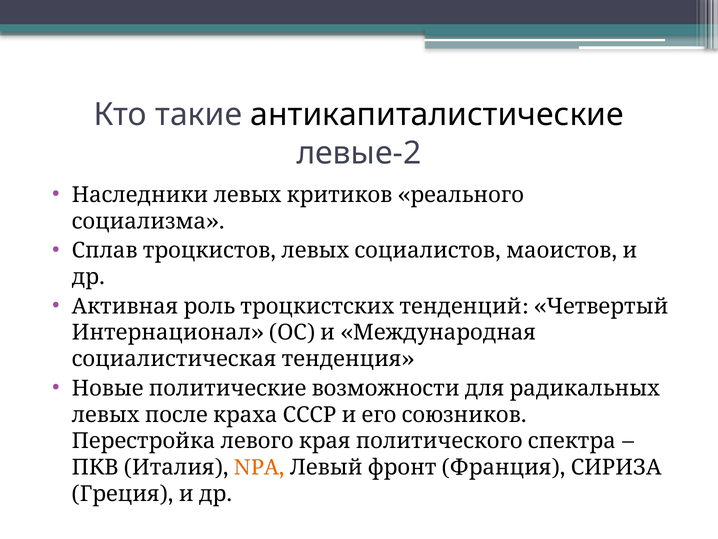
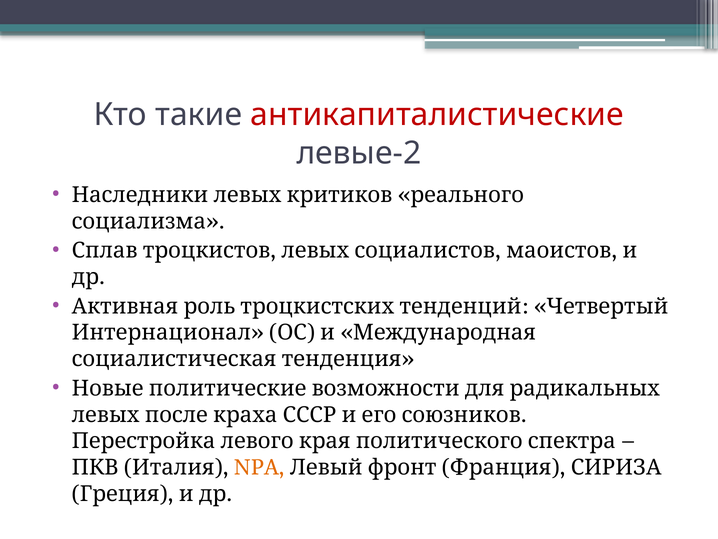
антикапиталистические colour: black -> red (437, 115)
